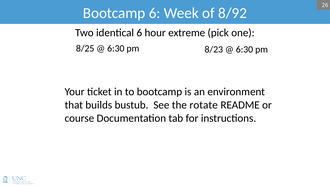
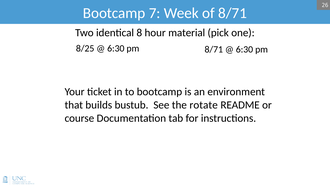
Bootcamp 6: 6 -> 7 (155, 13)
of 8/92: 8/92 -> 8/71 (233, 13)
identical 6: 6 -> 8 (139, 33)
extreme: extreme -> material (187, 33)
pm 8/23: 8/23 -> 8/71 (214, 49)
